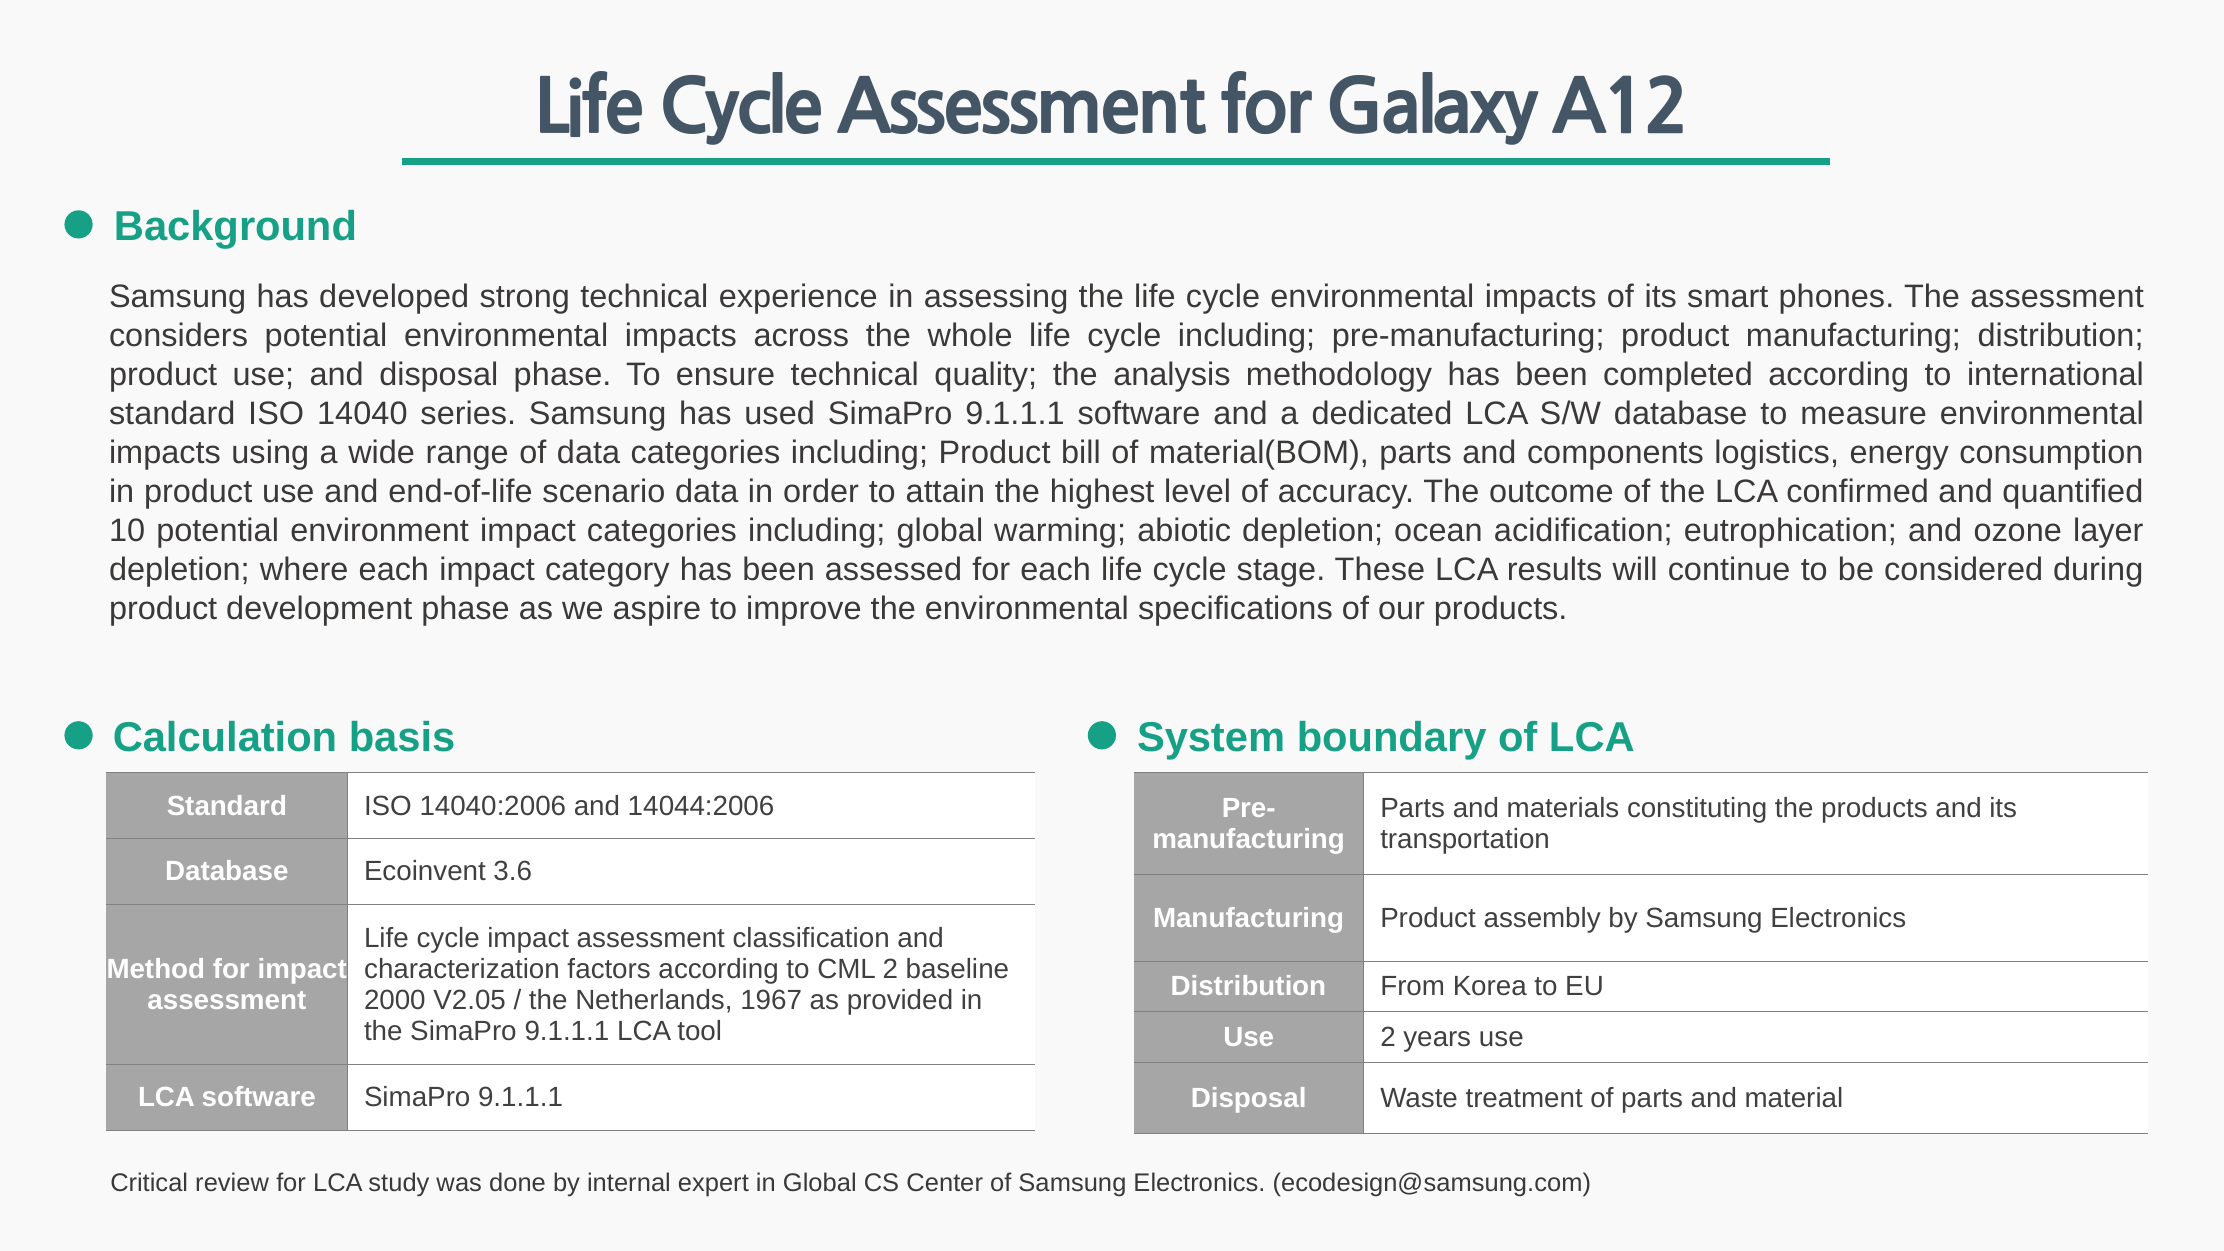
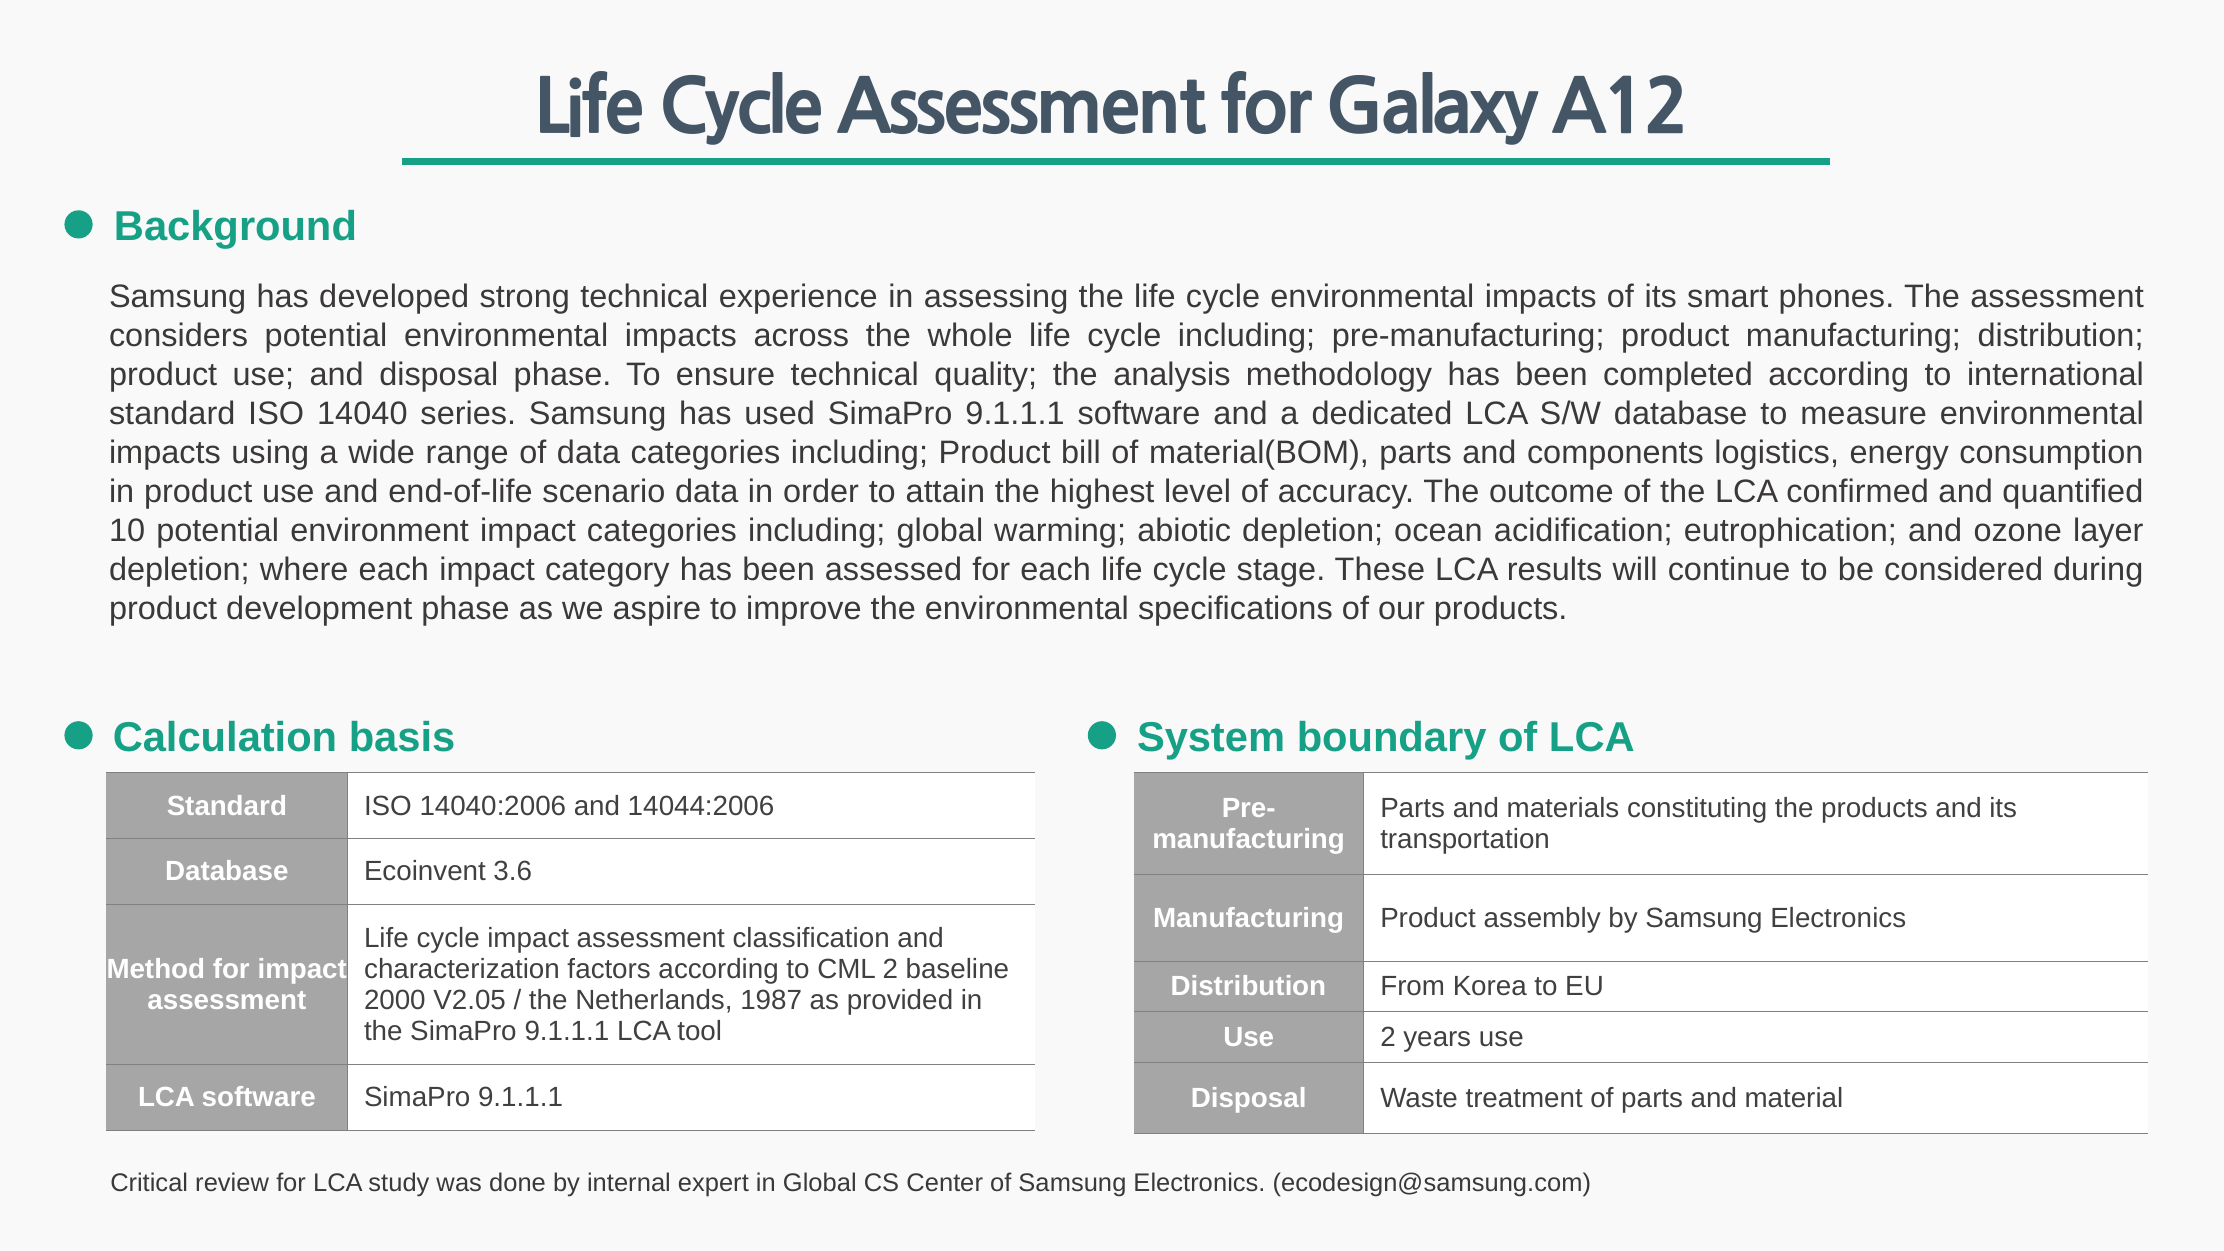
1967: 1967 -> 1987 (771, 1000)
